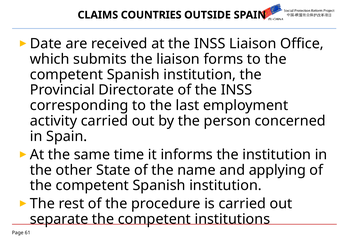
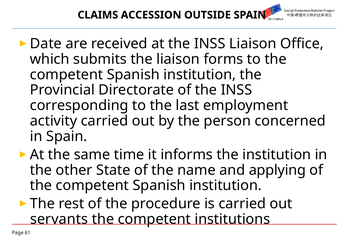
COUNTRIES: COUNTRIES -> ACCESSION (151, 15)
separate: separate -> servants (59, 220)
